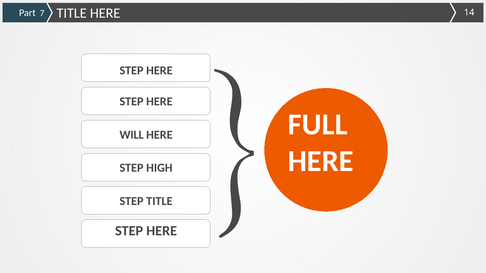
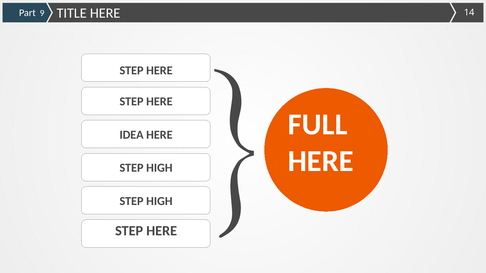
7: 7 -> 9 (42, 13)
WILL: WILL -> IDEA (132, 135)
TITLE: TITLE -> HIGH (159, 201)
